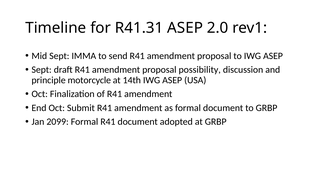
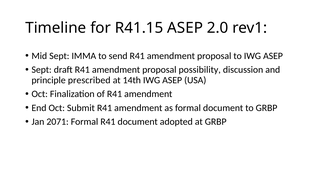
R41.31: R41.31 -> R41.15 (139, 28)
motorcycle: motorcycle -> prescribed (89, 81)
2099: 2099 -> 2071 (58, 122)
